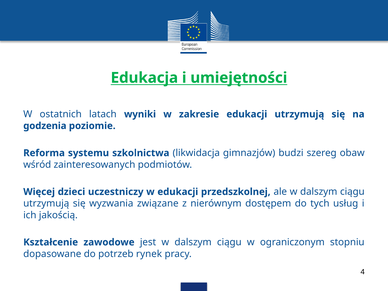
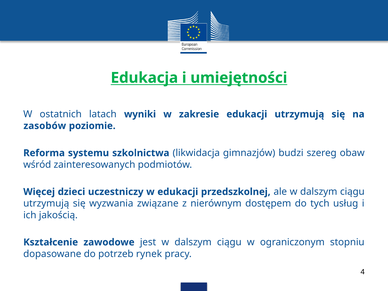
godzenia: godzenia -> zasobów (45, 126)
